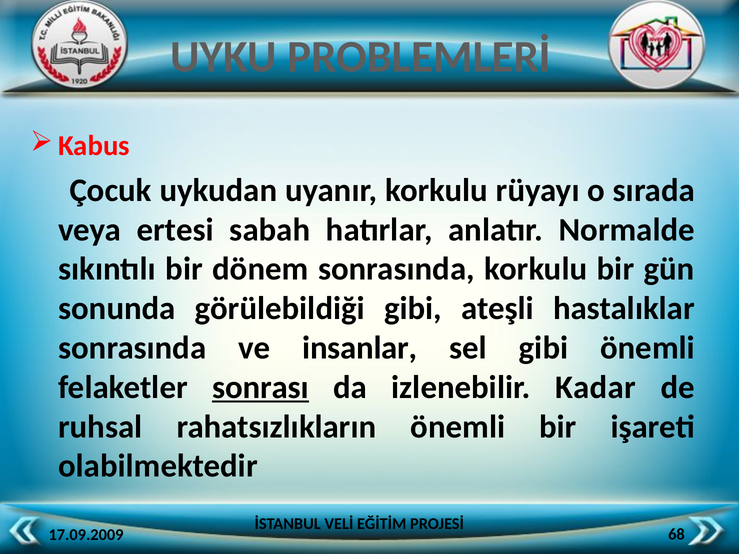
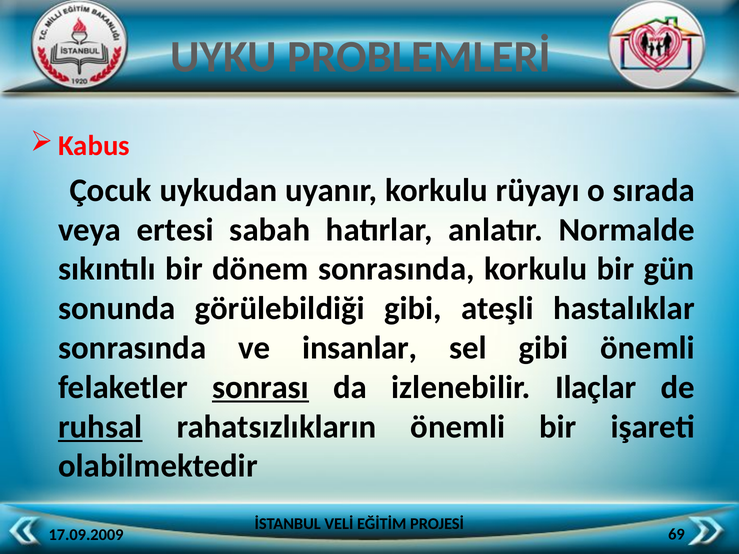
Kadar: Kadar -> Ilaçlar (596, 387)
ruhsal underline: none -> present (100, 427)
68: 68 -> 69 (676, 535)
